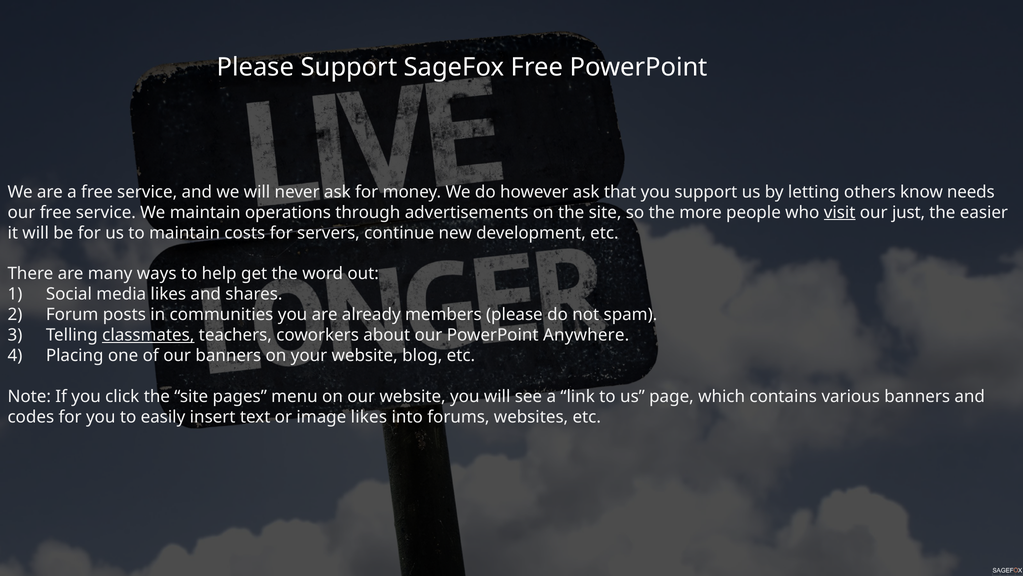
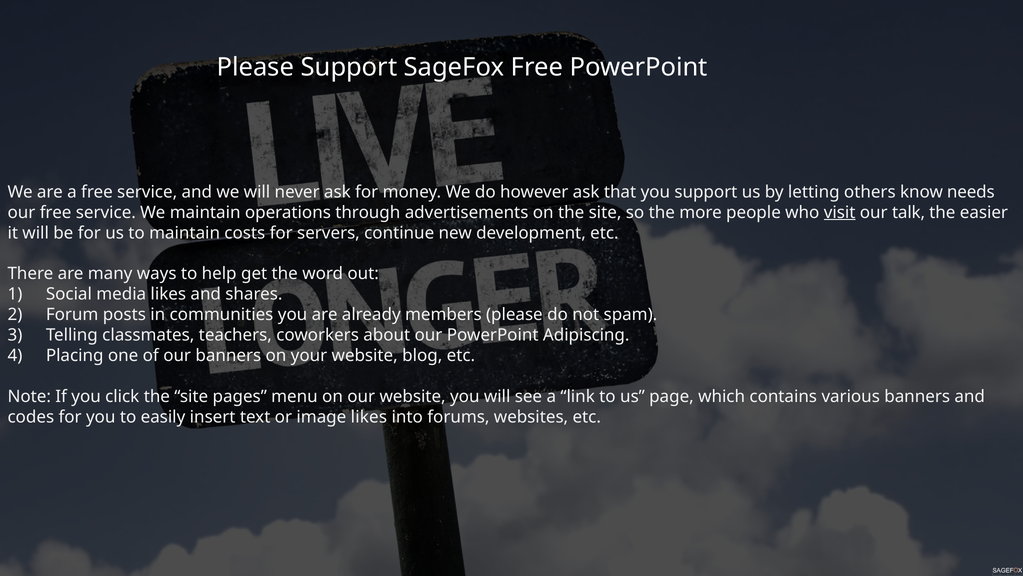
just: just -> talk (909, 212)
classmates underline: present -> none (148, 335)
Anywhere: Anywhere -> Adipiscing (586, 335)
